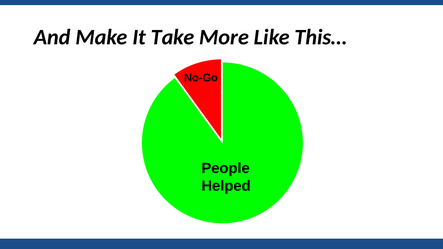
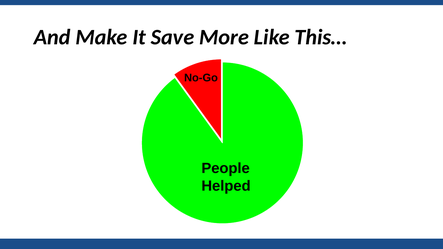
Take: Take -> Save (173, 37)
